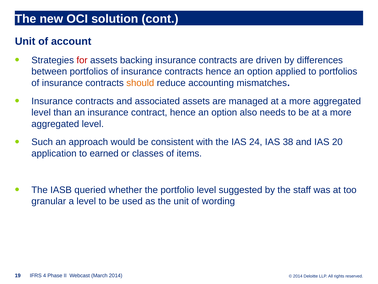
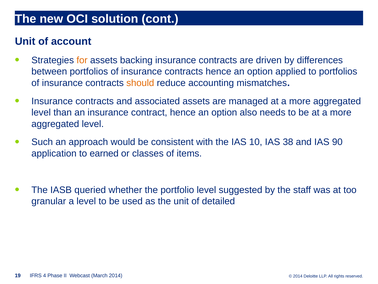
for colour: red -> orange (82, 60)
24: 24 -> 10 (256, 142)
20: 20 -> 90 (337, 142)
wording: wording -> detailed (218, 201)
